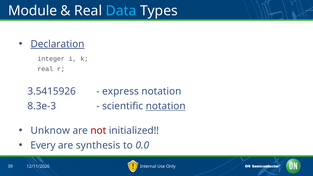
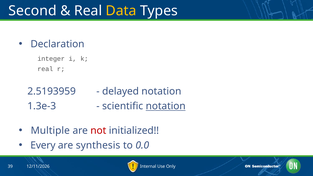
Module: Module -> Second (33, 11)
Data colour: light blue -> yellow (121, 11)
Declaration underline: present -> none (57, 44)
3.5415926: 3.5415926 -> 2.5193959 (52, 91)
express: express -> delayed (121, 91)
8.3e-3: 8.3e-3 -> 1.3e-3 (42, 106)
Unknow: Unknow -> Multiple (50, 131)
